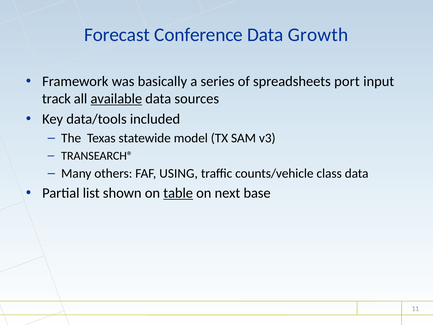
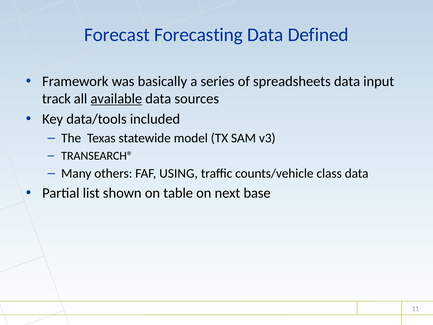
Conference: Conference -> Forecasting (199, 35)
Growth: Growth -> Defined (318, 35)
spreadsheets port: port -> data (347, 81)
table underline: present -> none (178, 193)
